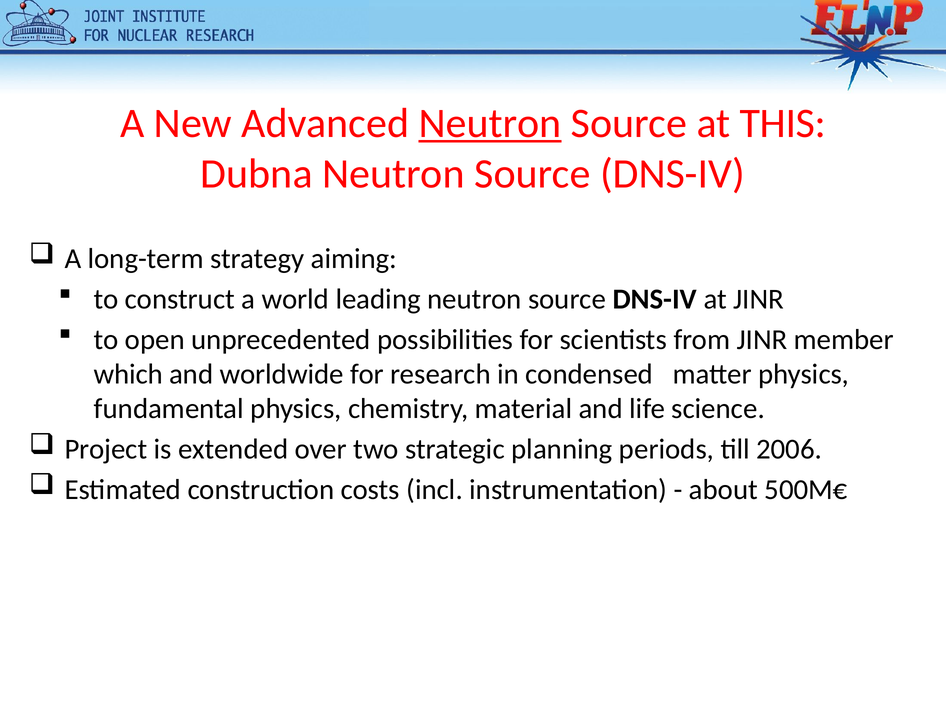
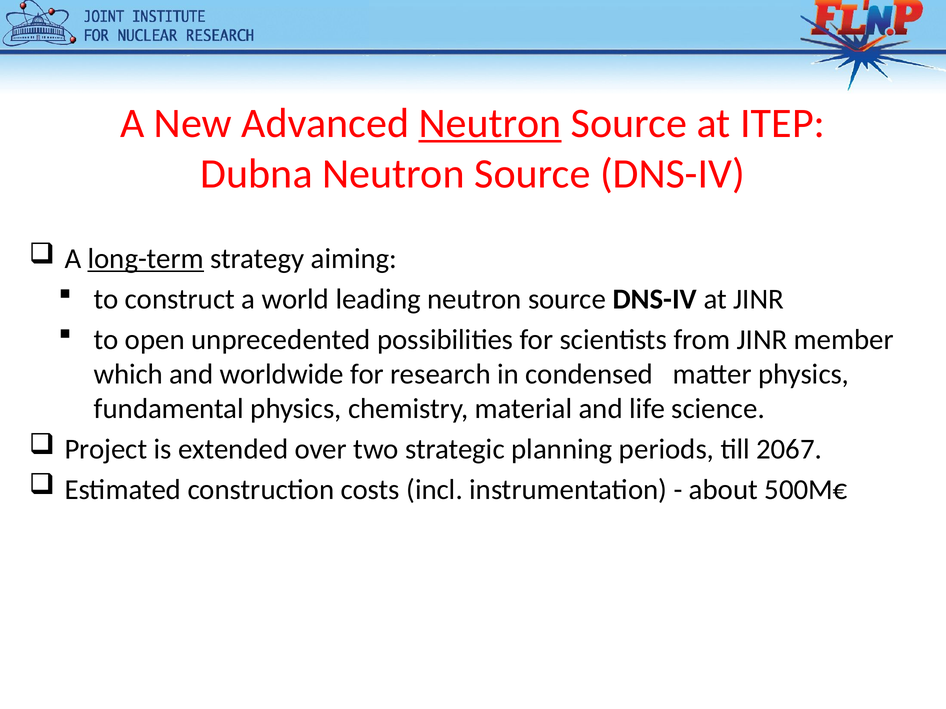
THIS: THIS -> ITEP (783, 123)
long-term underline: none -> present (146, 259)
2006: 2006 -> 2067 (789, 449)
